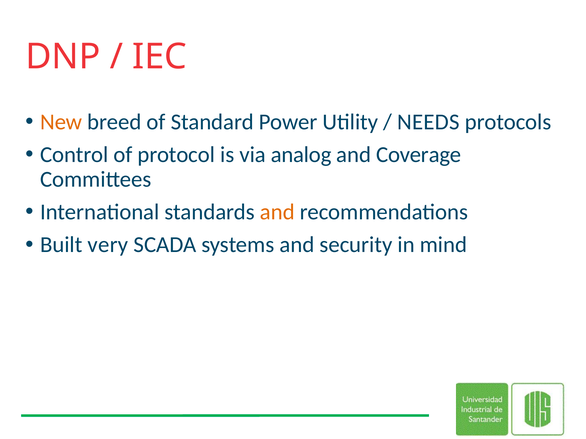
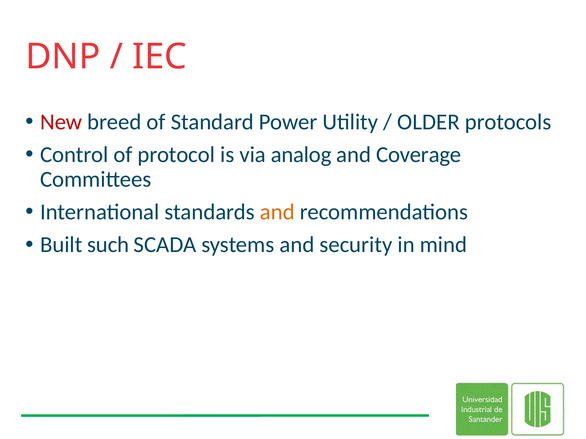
New colour: orange -> red (61, 122)
NEEDS: NEEDS -> OLDER (428, 122)
very: very -> such (108, 245)
